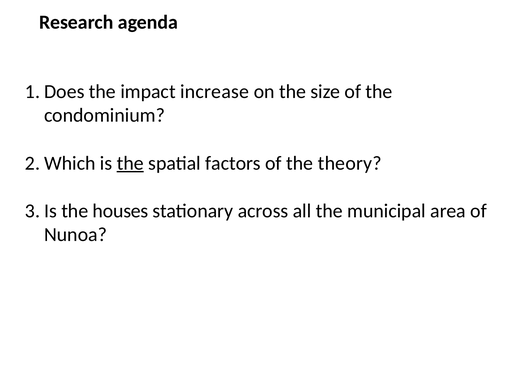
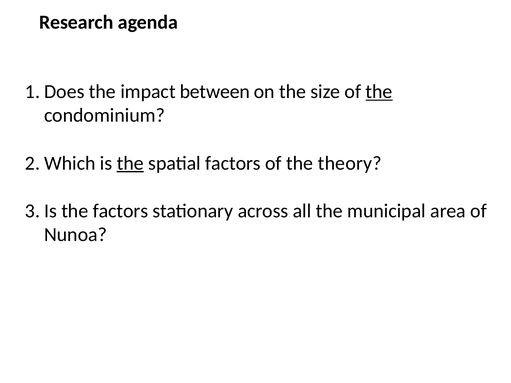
increase: increase -> between (215, 92)
the underline: none -> present (379, 92)
the houses: houses -> factors (120, 211)
